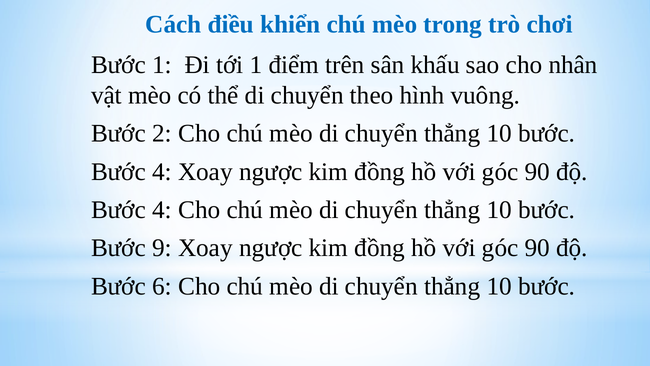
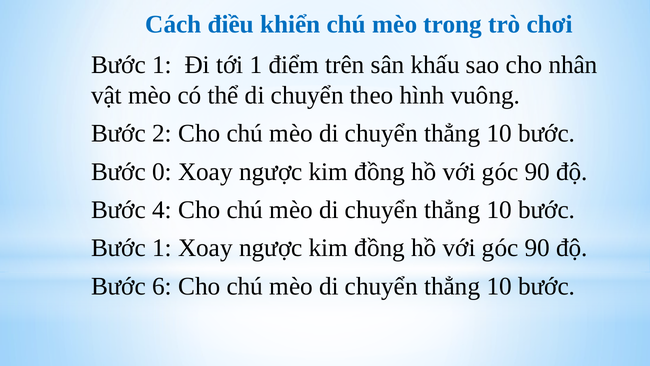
4: 4 -> 0 (162, 172)
9: 9 -> 1 (162, 248)
